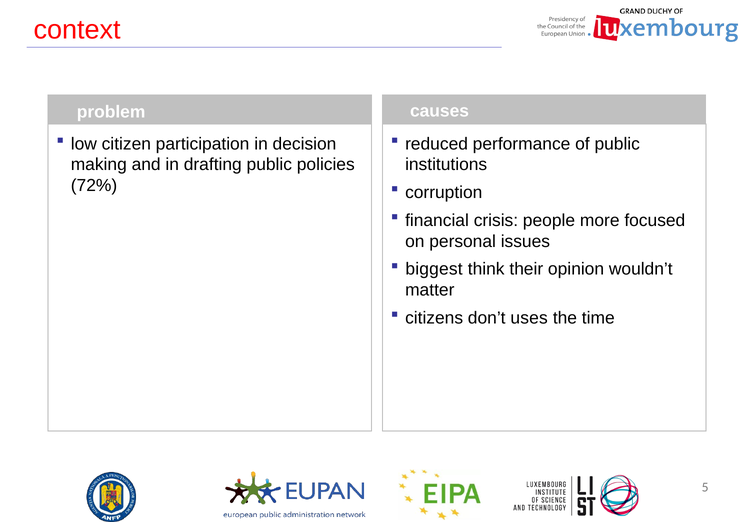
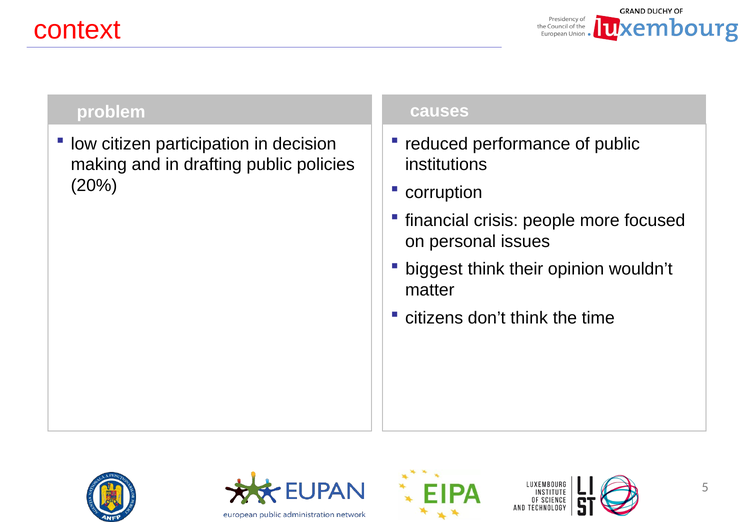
72%: 72% -> 20% (94, 186)
don’t uses: uses -> think (529, 318)
